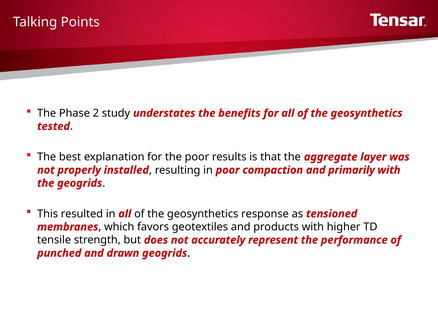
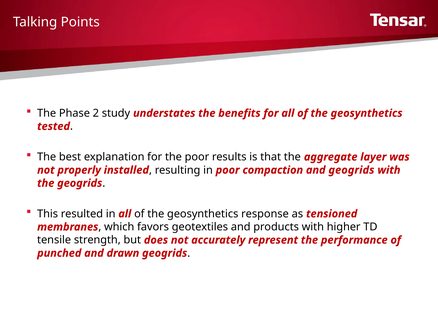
and primarily: primarily -> geogrids (351, 170)
